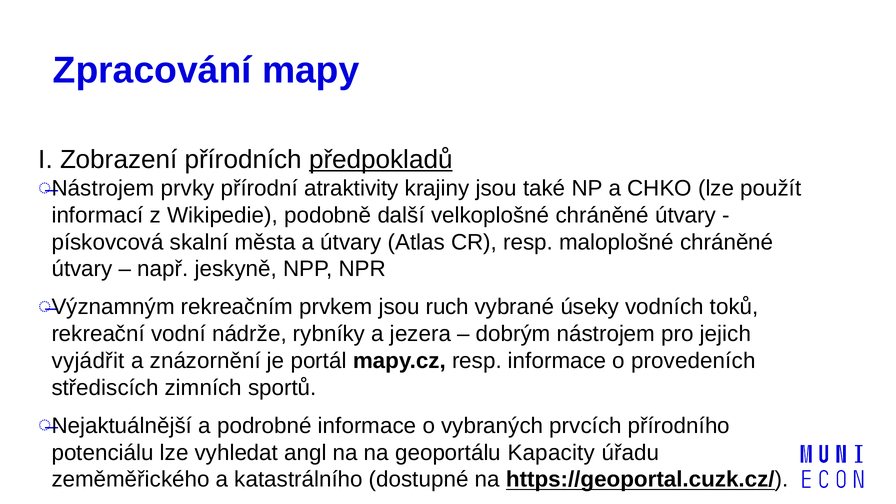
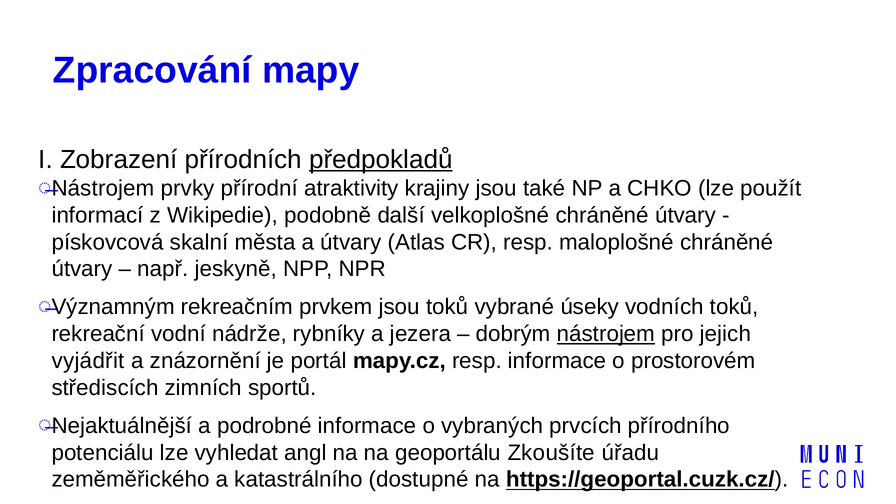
jsou ruch: ruch -> toků (447, 307)
nástrojem underline: none -> present (606, 334)
provedeních: provedeních -> prostorovém (693, 361)
Kapacity: Kapacity -> Zkoušíte (551, 453)
